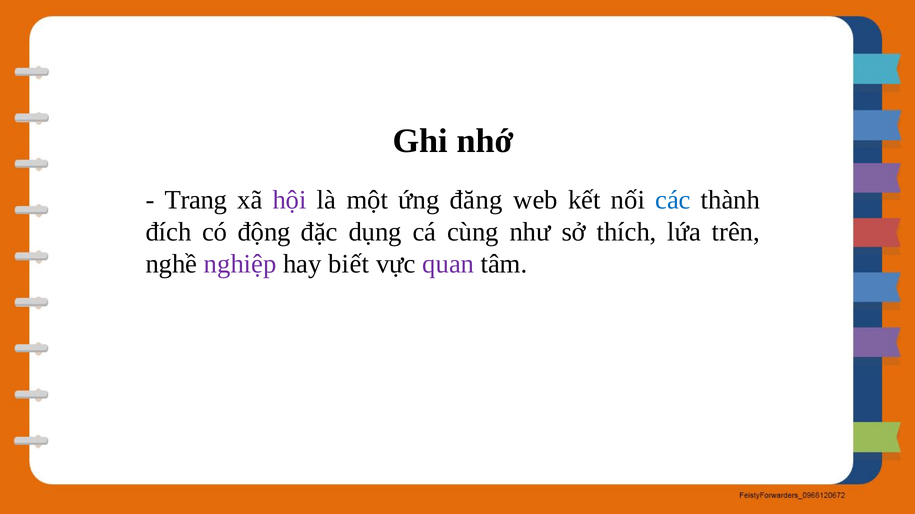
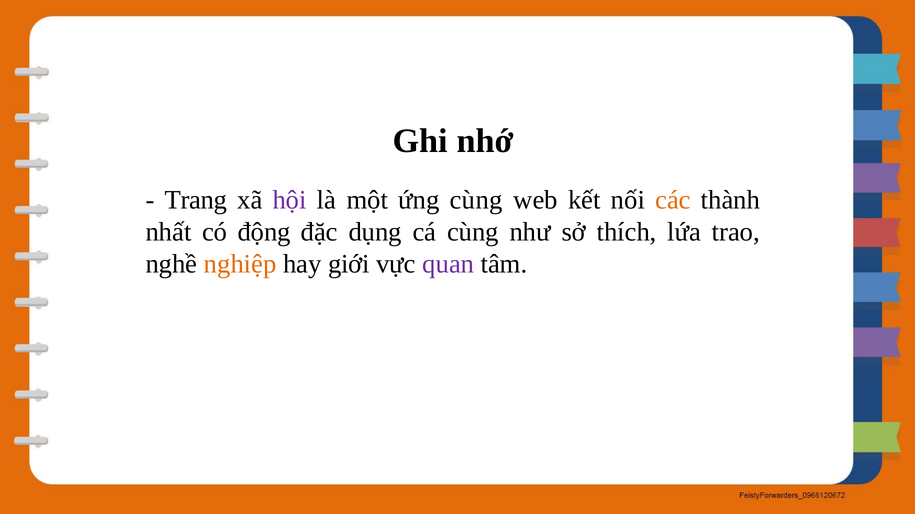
ứng đăng: đăng -> cùng (476, 200)
các colour: blue -> orange (673, 200)
đích: đích -> nhất (169, 232)
trên: trên -> trao (736, 232)
nghiệp colour: purple -> orange (240, 264)
biết: biết -> giới (349, 264)
